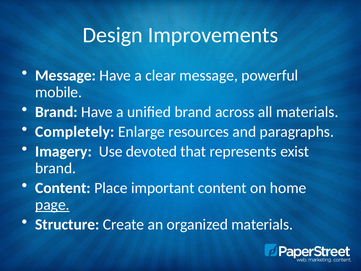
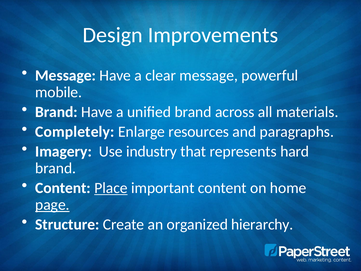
devoted: devoted -> industry (152, 151)
exist: exist -> hard (295, 151)
Place underline: none -> present (111, 188)
organized materials: materials -> hierarchy (262, 224)
